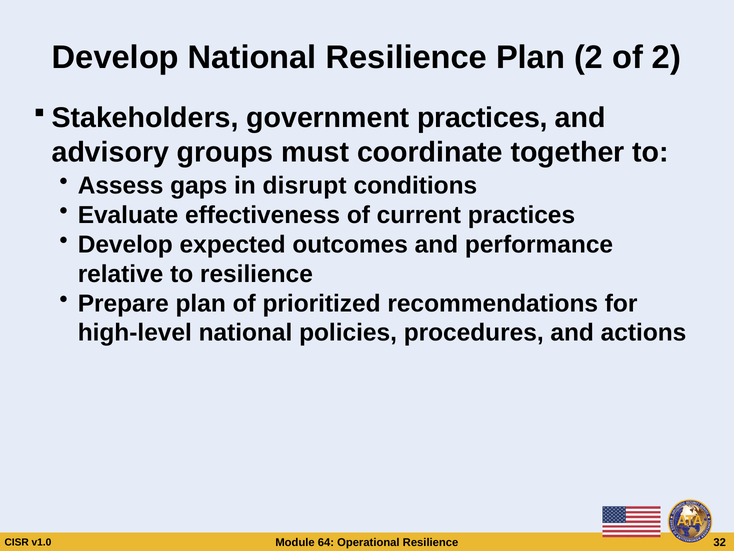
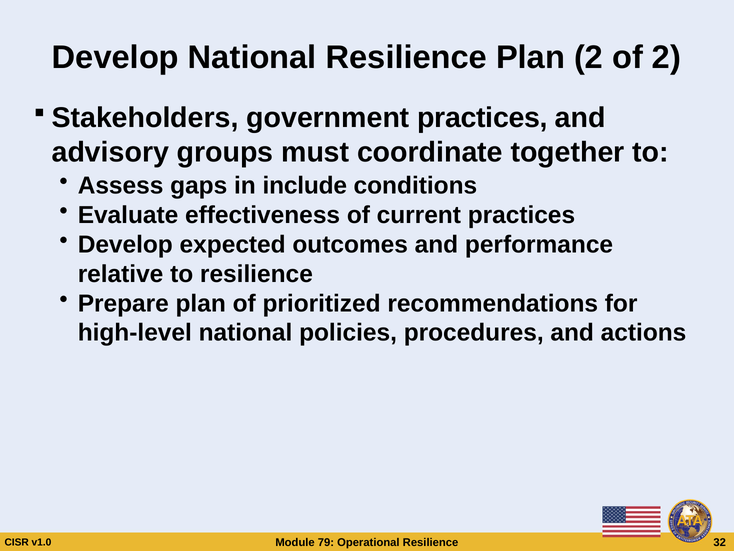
disrupt: disrupt -> include (305, 186)
64: 64 -> 79 (326, 542)
